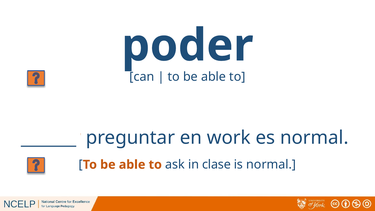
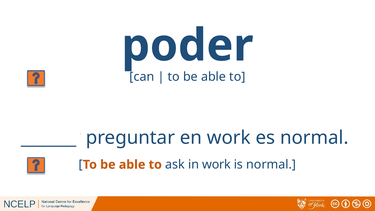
in clase: clase -> work (216, 165)
